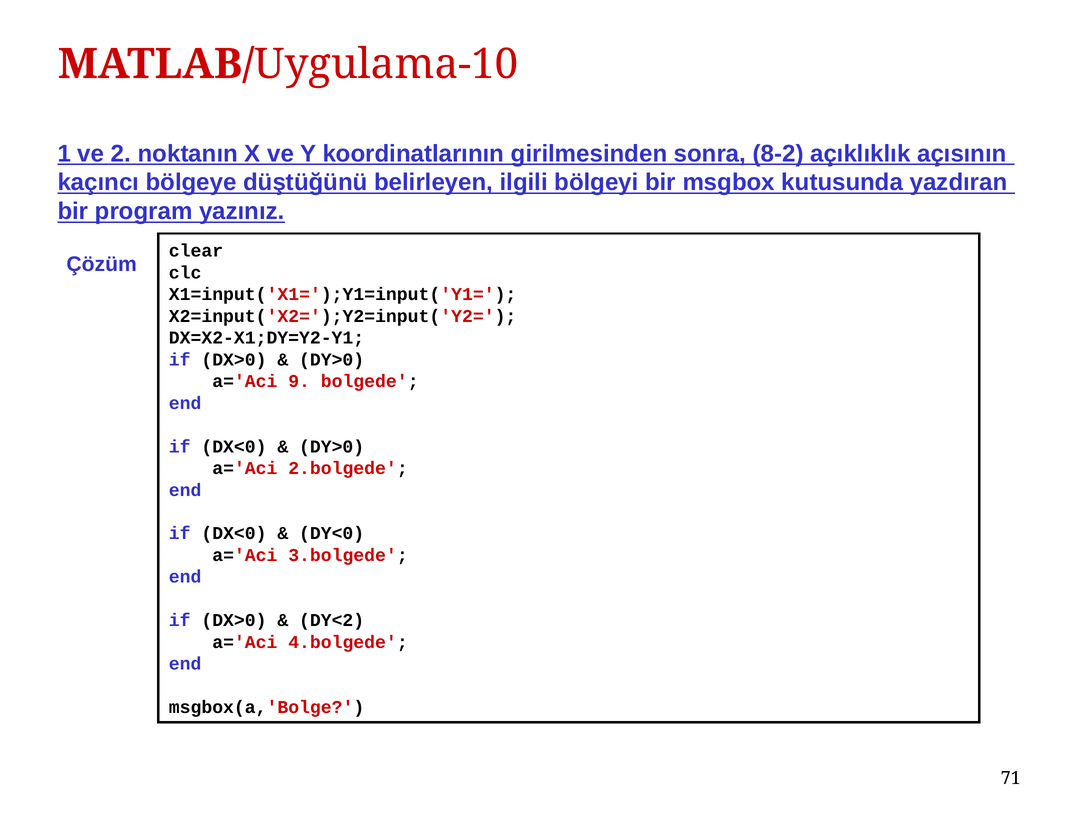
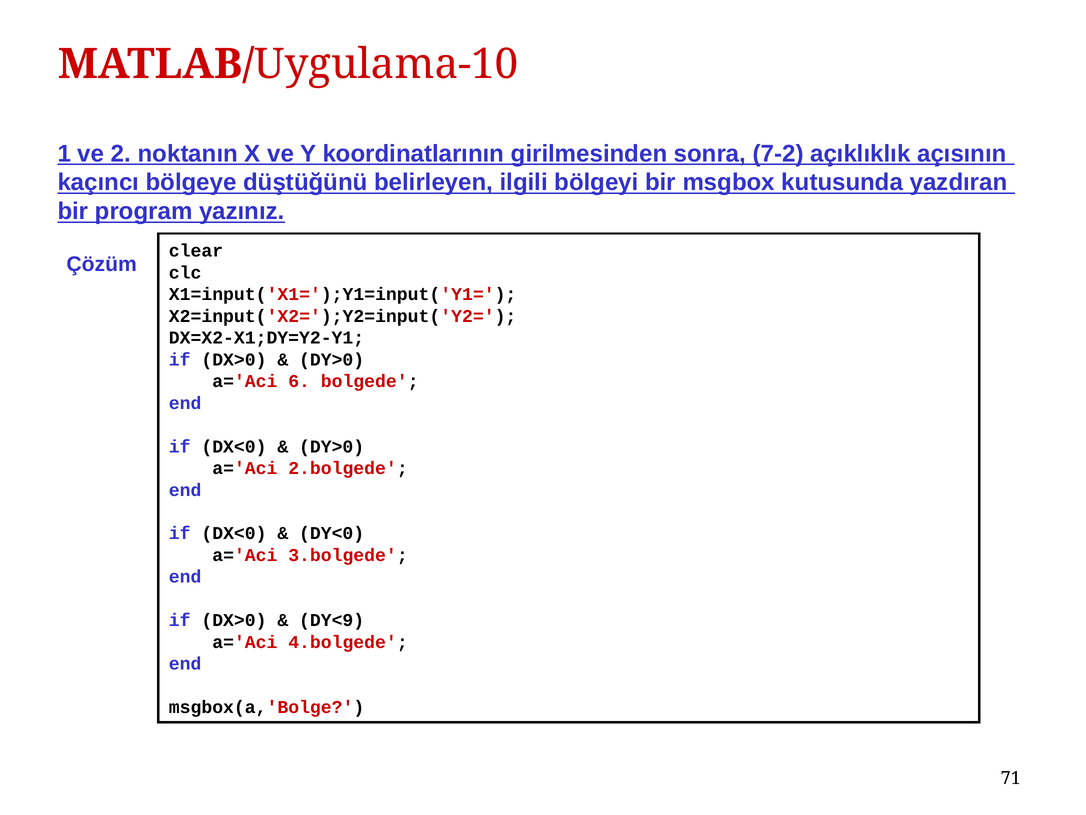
8-2: 8-2 -> 7-2 (778, 153)
9: 9 -> 6 (299, 381)
DY<2: DY<2 -> DY<9 (332, 620)
